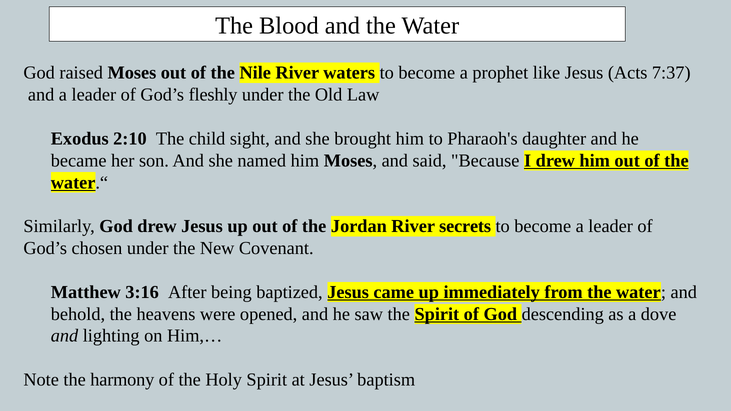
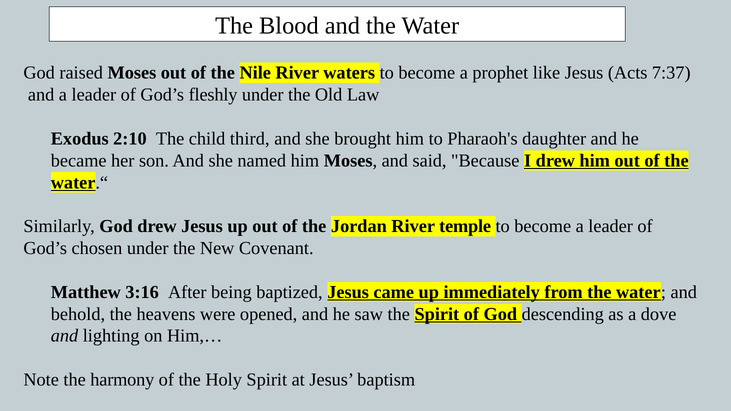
sight: sight -> third (250, 139)
secrets: secrets -> temple (465, 226)
